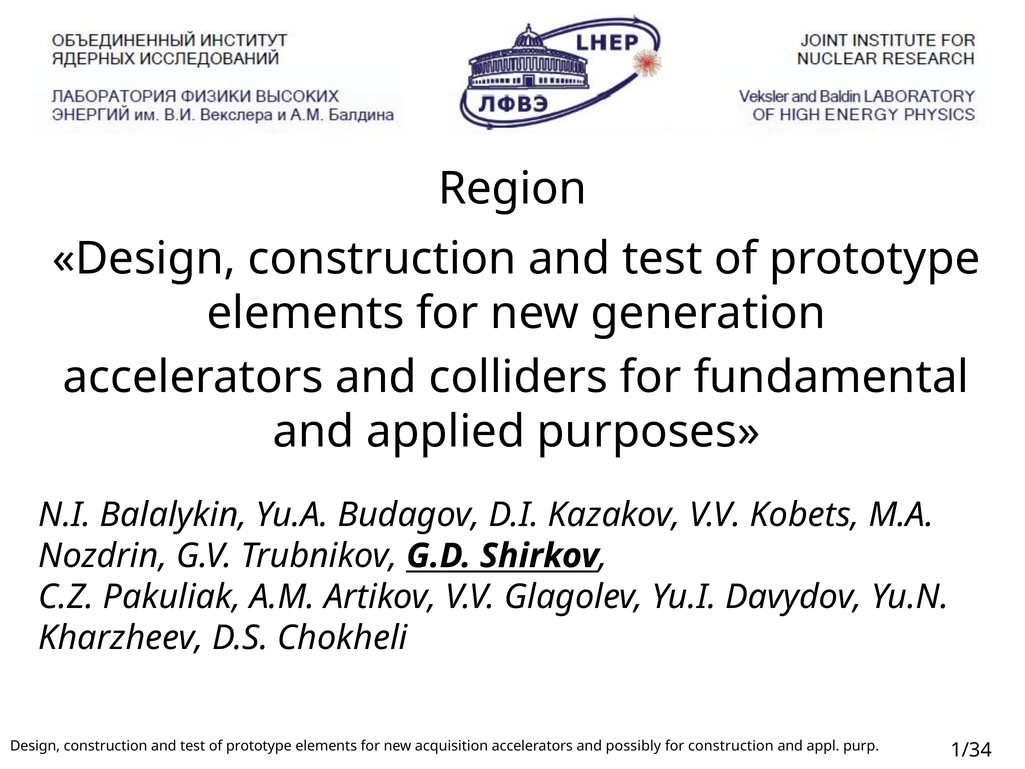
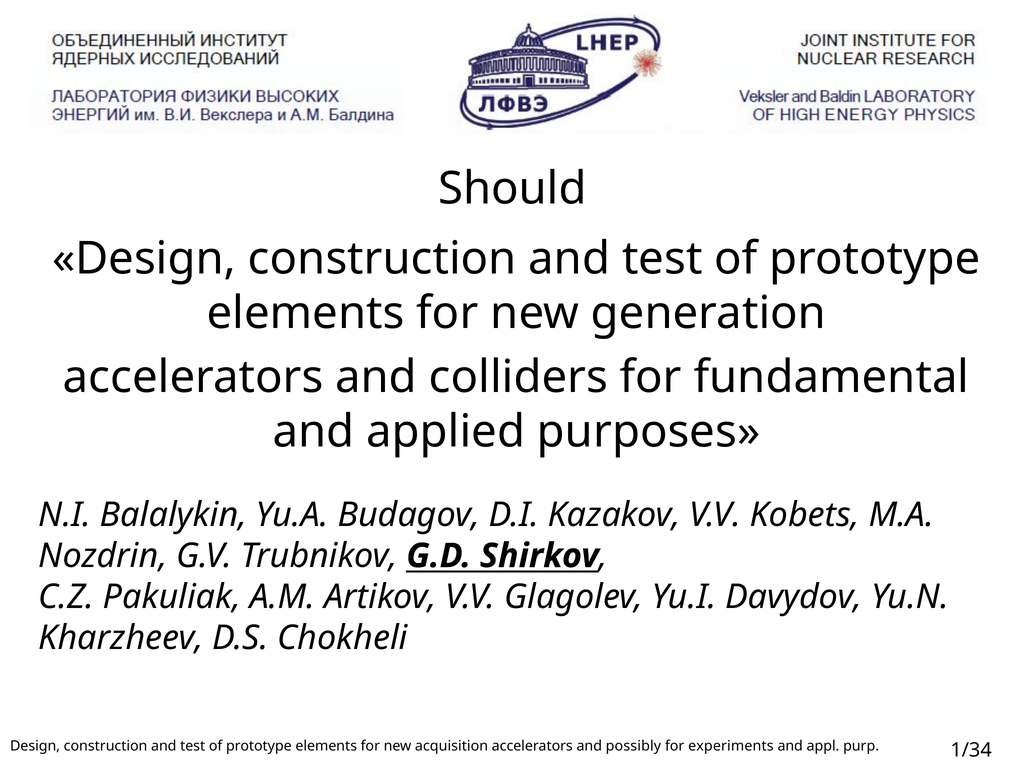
Region: Region -> Should (512, 189)
for construction: construction -> experiments (731, 746)
